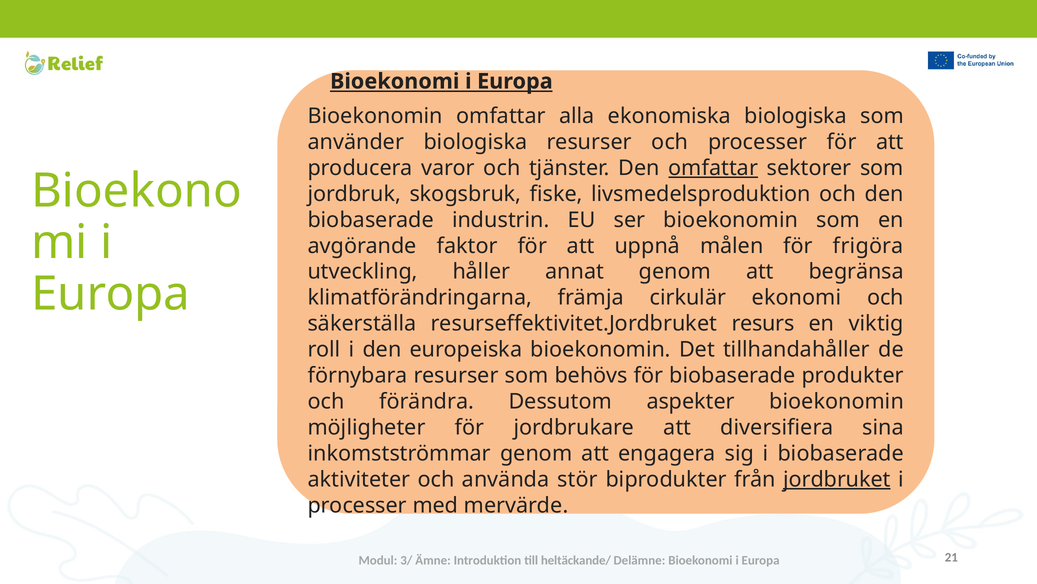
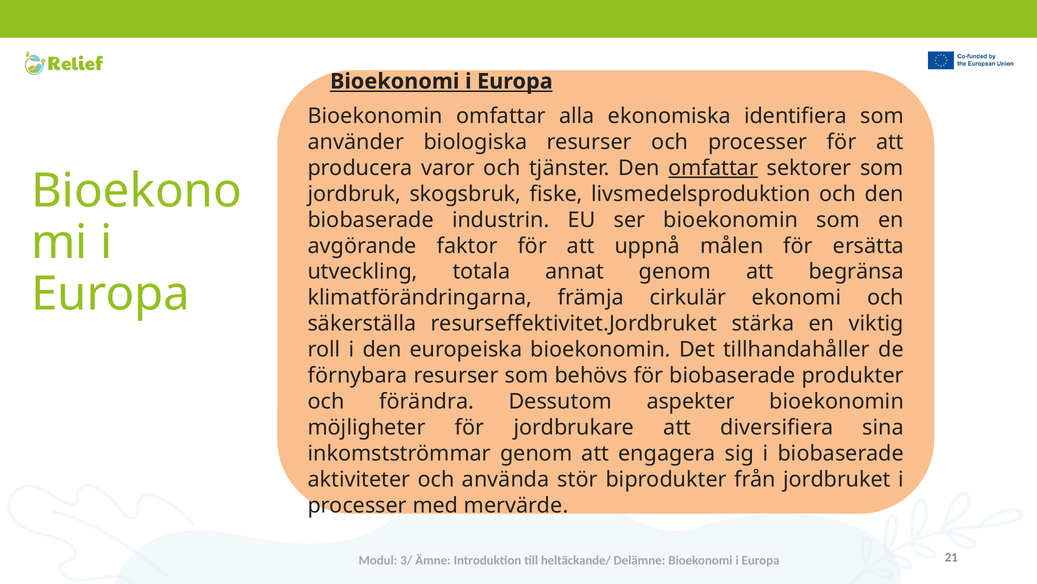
ekonomiska biologiska: biologiska -> identifiera (796, 116)
frigöra: frigöra -> ersätta (868, 246)
håller: håller -> totala (481, 272)
resurs: resurs -> stärka (763, 323)
jordbruket underline: present -> none (837, 479)
